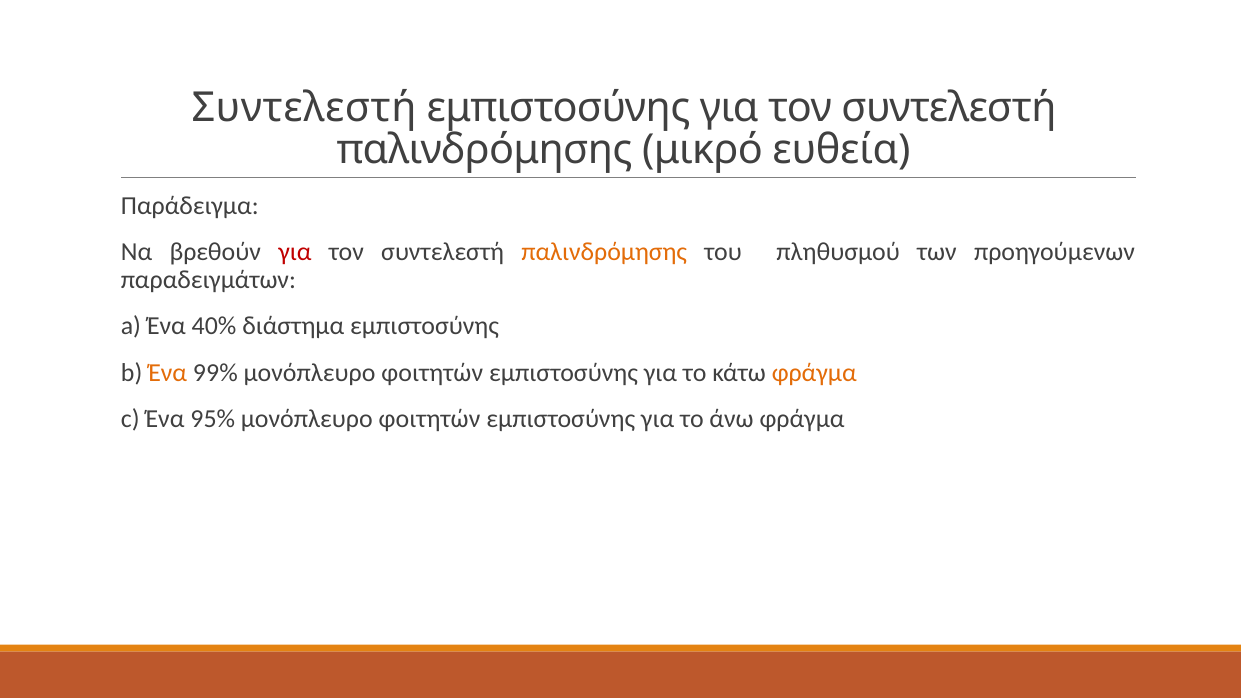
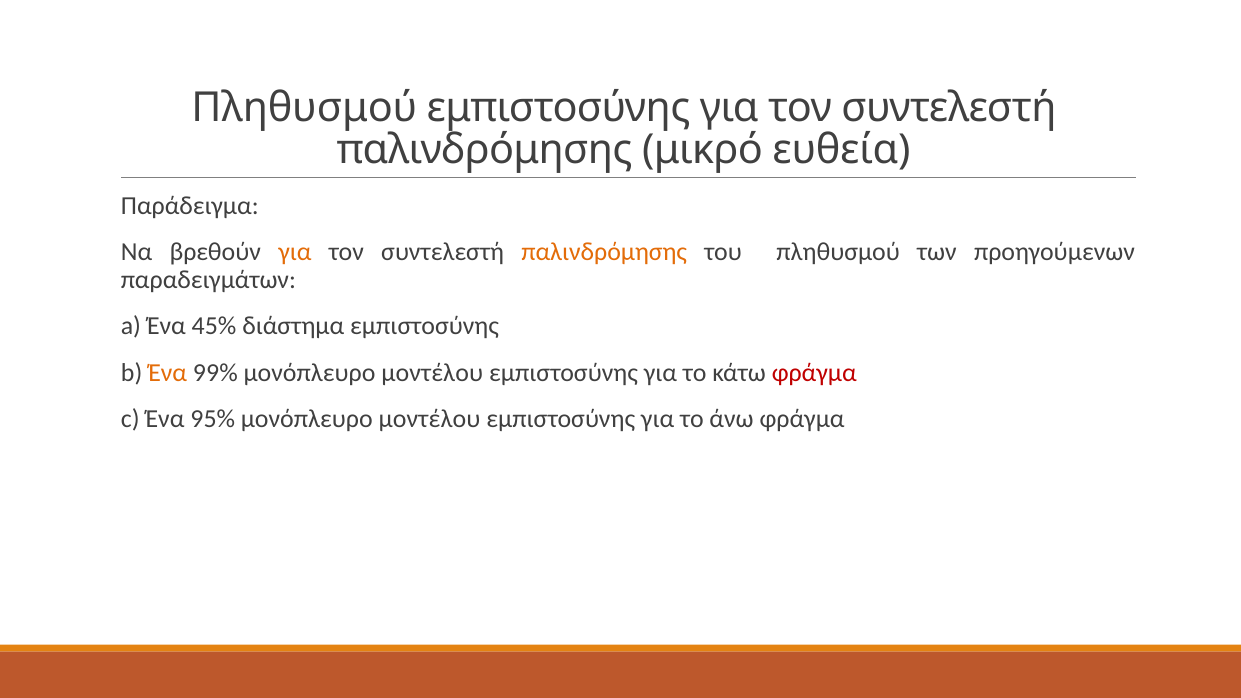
Συντελεστή: Συντελεστή -> Πληθυσμού (304, 108)
για colour: red -> orange (295, 252)
40%: 40% -> 45% (214, 326)
99% μονόπλευρο φοιτητών: φοιτητών -> μοντέλου (432, 373)
φράγμα colour: orange -> red (814, 373)
95% μονόπλευρο φοιτητών: φοιτητών -> μοντέλου (429, 419)
